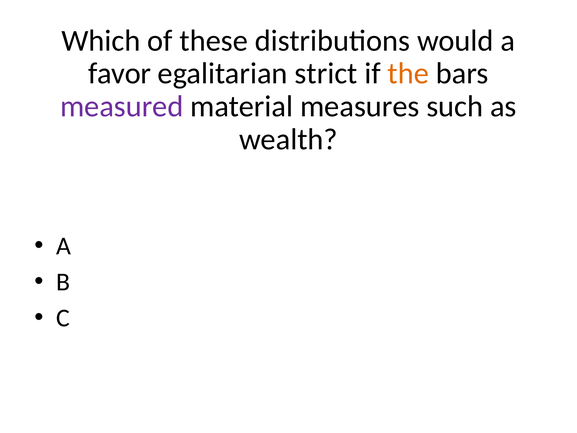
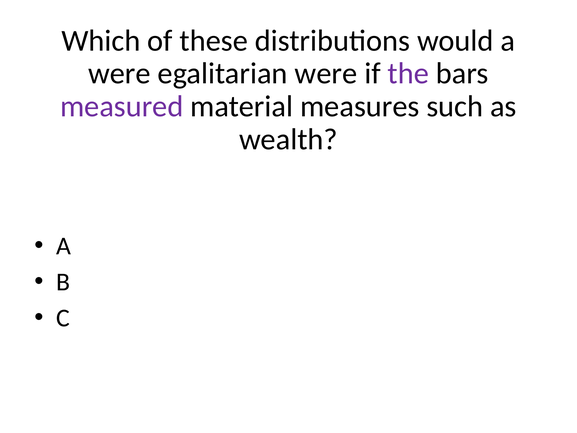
favor: favor -> were (119, 73)
egalitarian strict: strict -> were (326, 73)
the colour: orange -> purple (408, 73)
